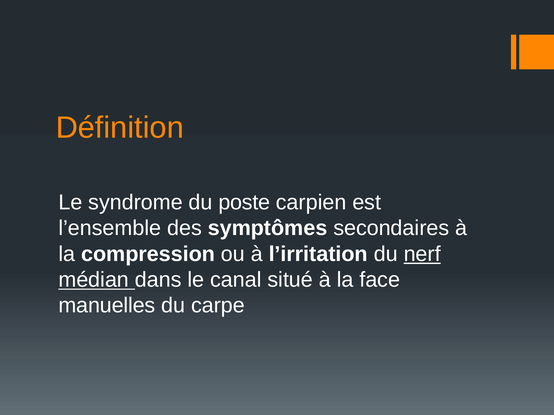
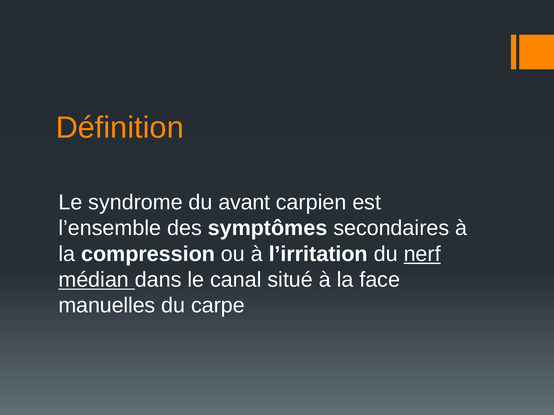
poste: poste -> avant (244, 203)
